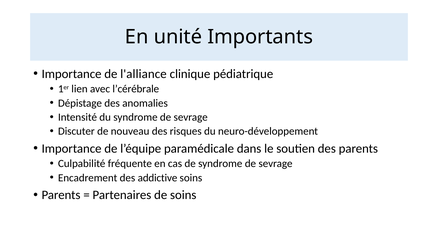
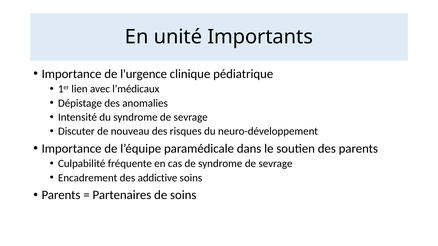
l'alliance: l'alliance -> l'urgence (144, 74)
l’cérébrale: l’cérébrale -> l’médicaux (136, 89)
